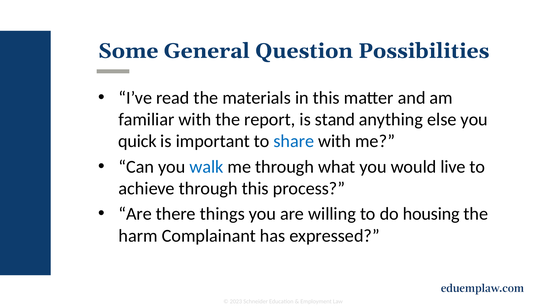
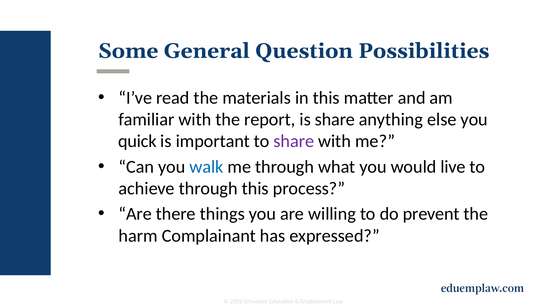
is stand: stand -> share (335, 120)
share colour: blue -> purple (294, 142)
housing: housing -> prevent (431, 214)
